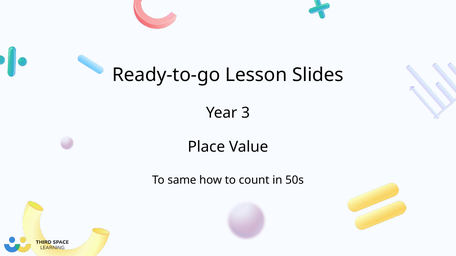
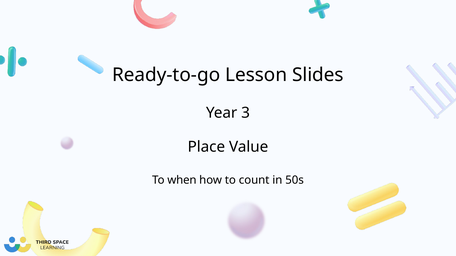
same: same -> when (182, 180)
